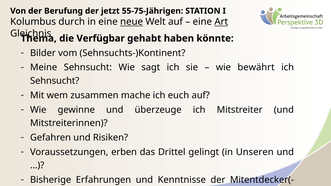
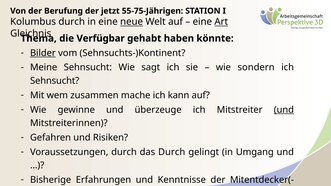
Bilder underline: none -> present (43, 53)
bewährt: bewährt -> sondern (256, 67)
euch: euch -> kann (179, 95)
und underline: none -> present (284, 110)
Voraussetzungen erben: erben -> durch (124, 152)
das Drittel: Drittel -> Durch (172, 152)
in Unseren: Unseren -> Umgang (255, 152)
